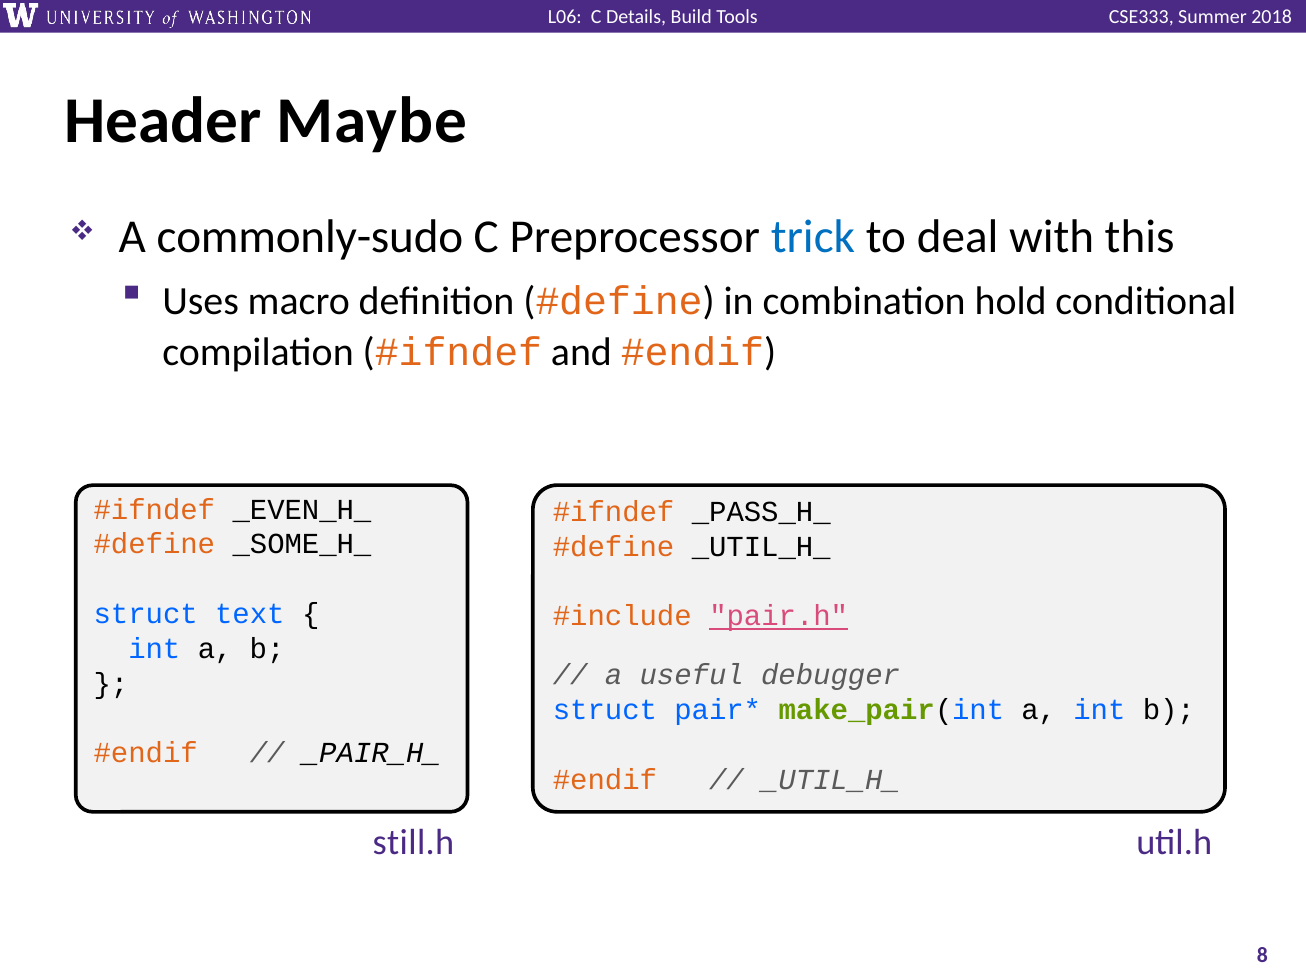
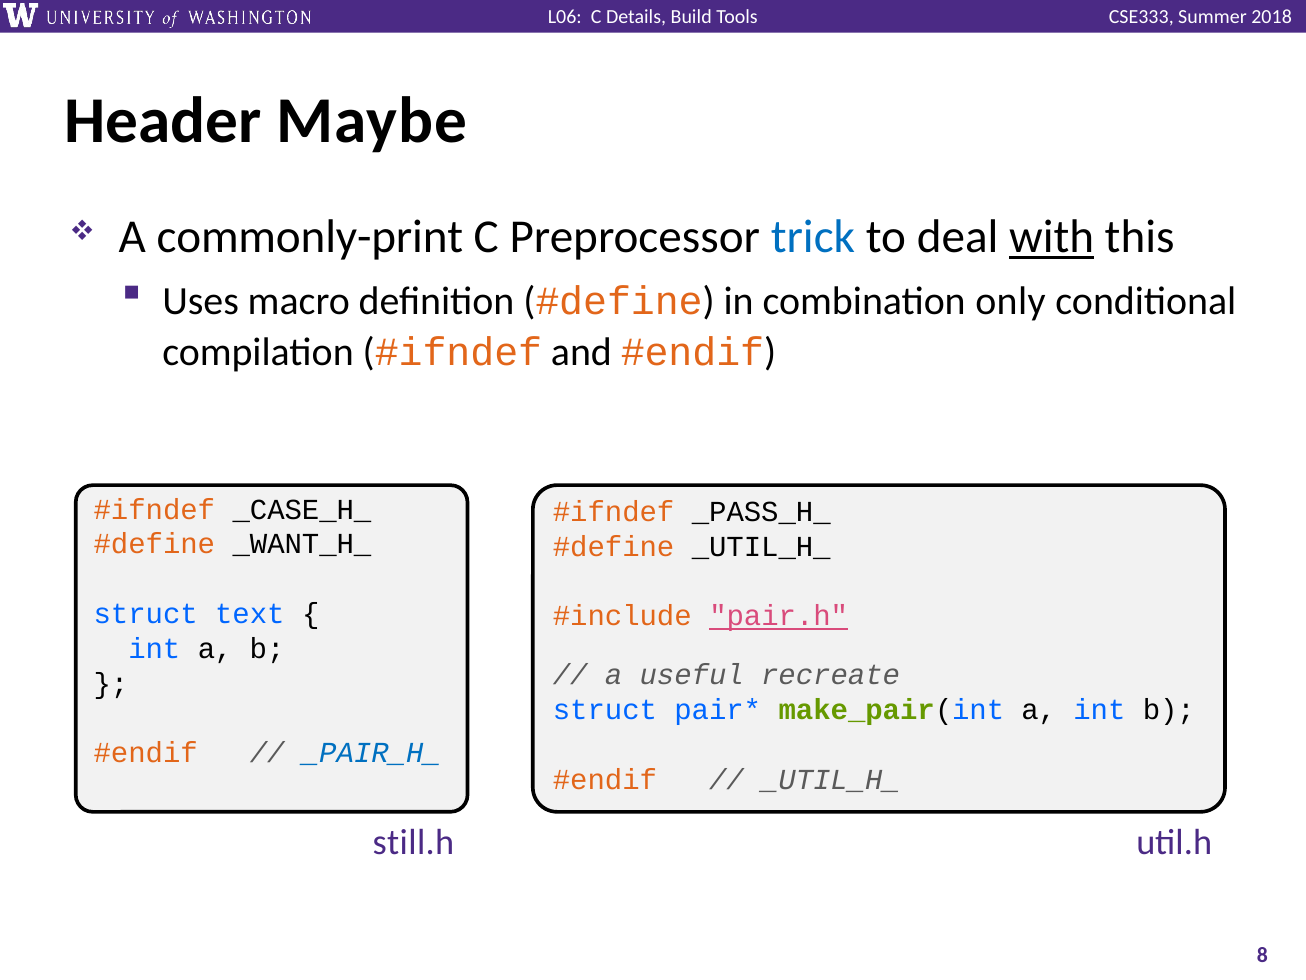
commonly-sudo: commonly-sudo -> commonly-print (310, 237)
with underline: none -> present (1052, 237)
hold: hold -> only (1010, 301)
_EVEN_H_: _EVEN_H_ -> _CASE_H_ (302, 509)
_SOME_H_: _SOME_H_ -> _WANT_H_ (302, 544)
debugger: debugger -> recreate (831, 675)
_PAIR_H_ colour: black -> blue (371, 753)
